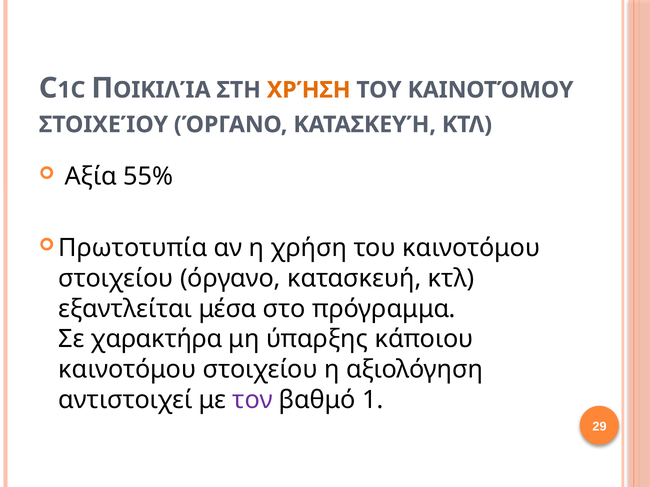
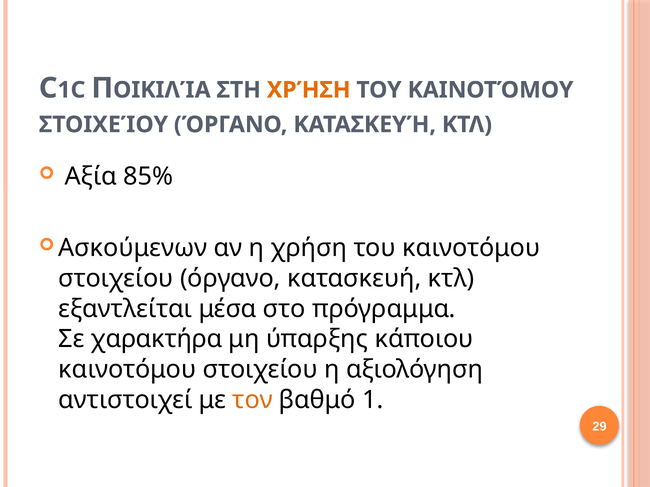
55%: 55% -> 85% (148, 177)
Πρωτοτυπία: Πρωτοτυπία -> Ασκούμενων (133, 248)
τον colour: purple -> orange (253, 400)
